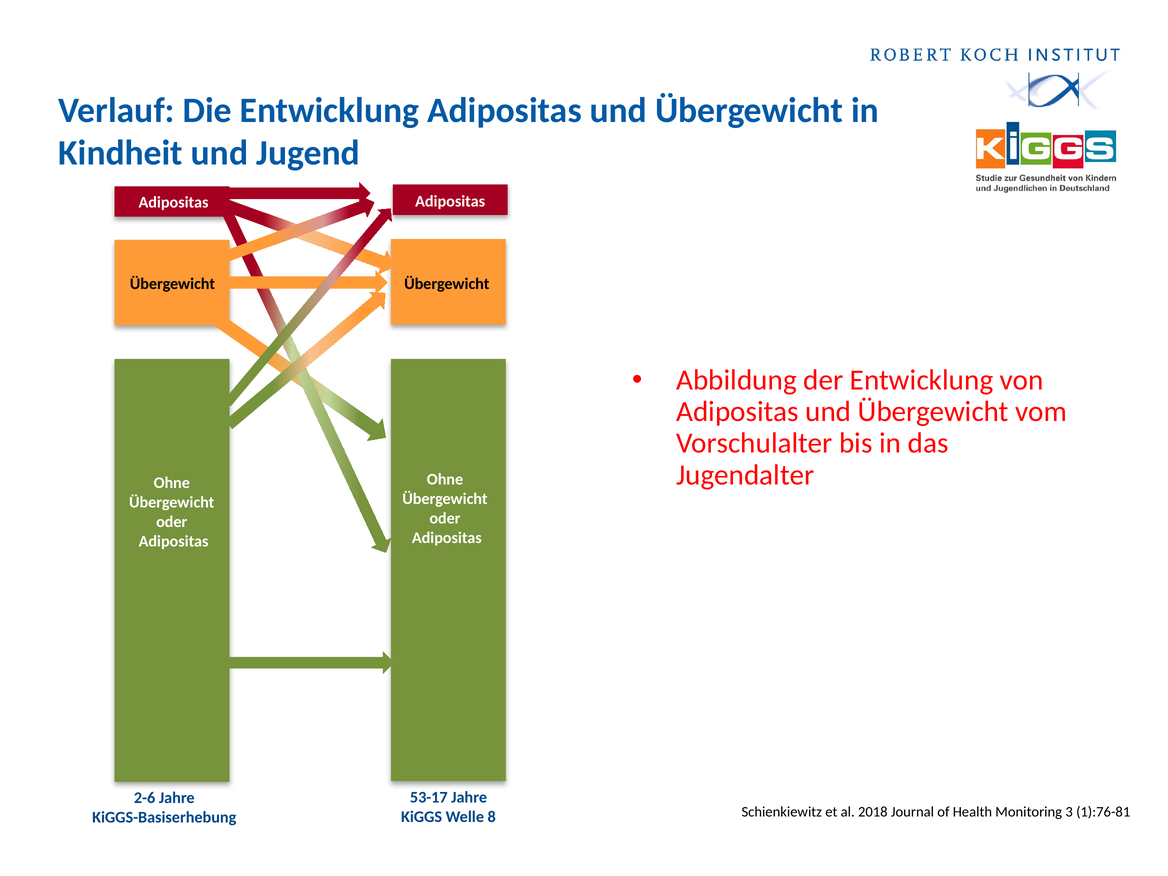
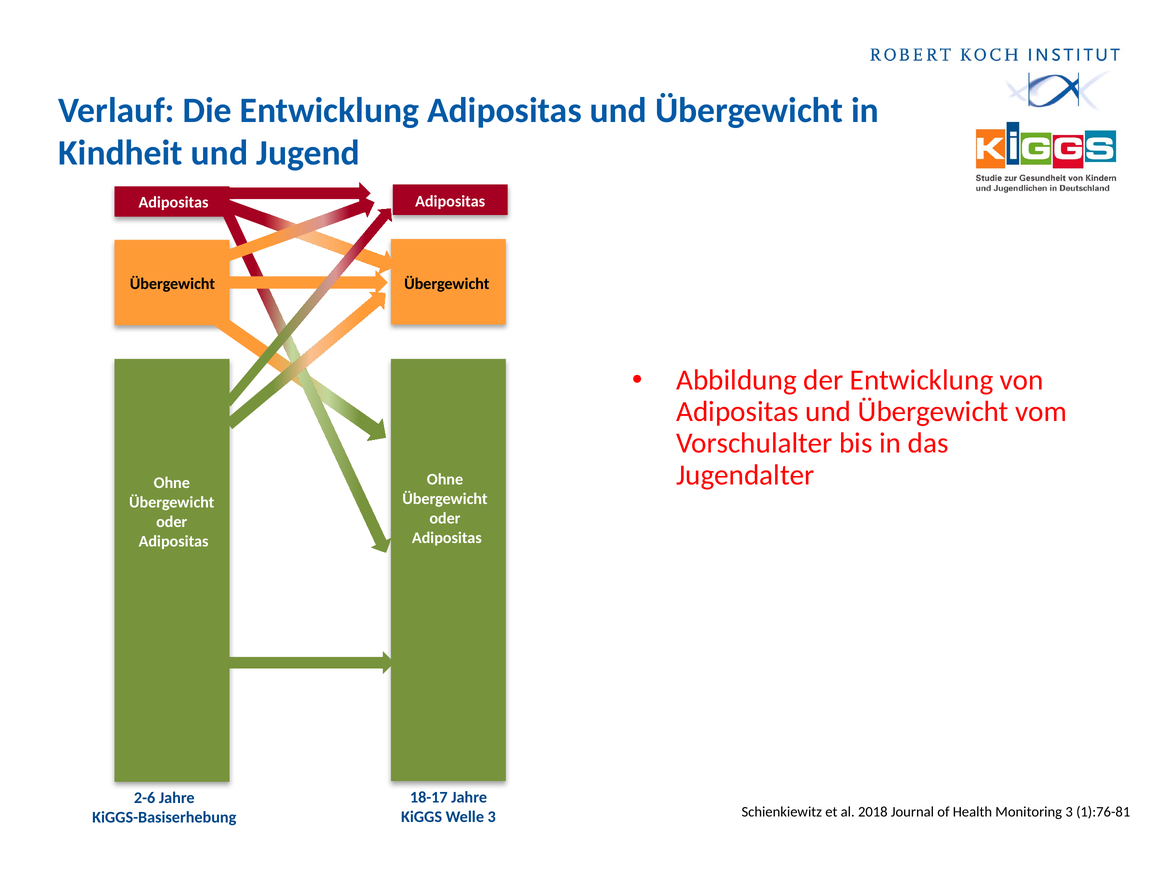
53-17: 53-17 -> 18-17 (429, 797)
Welle 8: 8 -> 3 (492, 817)
